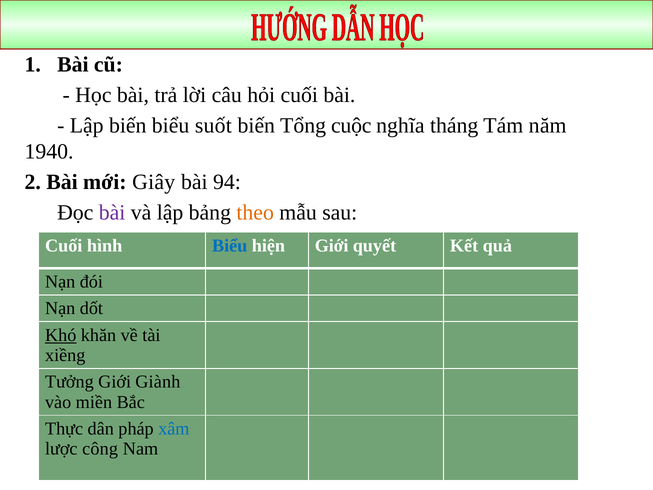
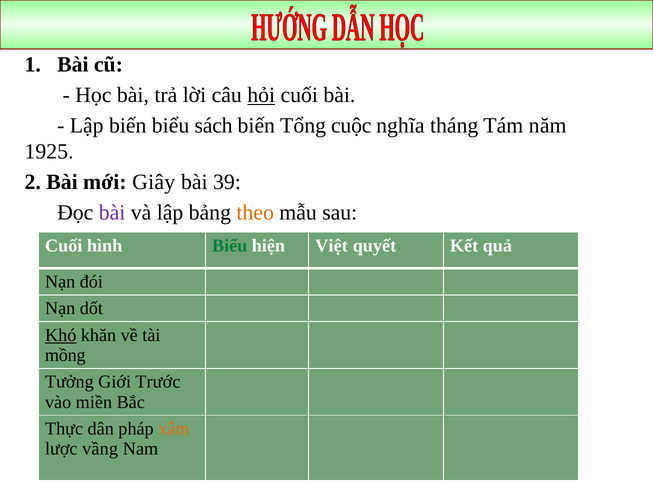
hỏi underline: none -> present (261, 95)
suốt: suốt -> sách (214, 126)
1940: 1940 -> 1925 (49, 152)
94: 94 -> 39 (227, 182)
Biểu colour: blue -> green (230, 246)
hiện Giới: Giới -> Việt (332, 246)
xiềng: xiềng -> mồng (65, 355)
Giành: Giành -> Trước (158, 382)
xâm colour: blue -> orange (174, 429)
công: công -> vầng (100, 449)
